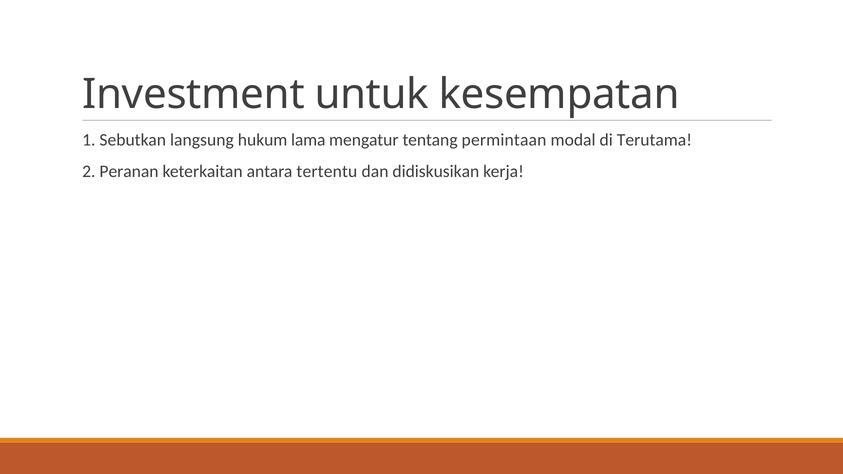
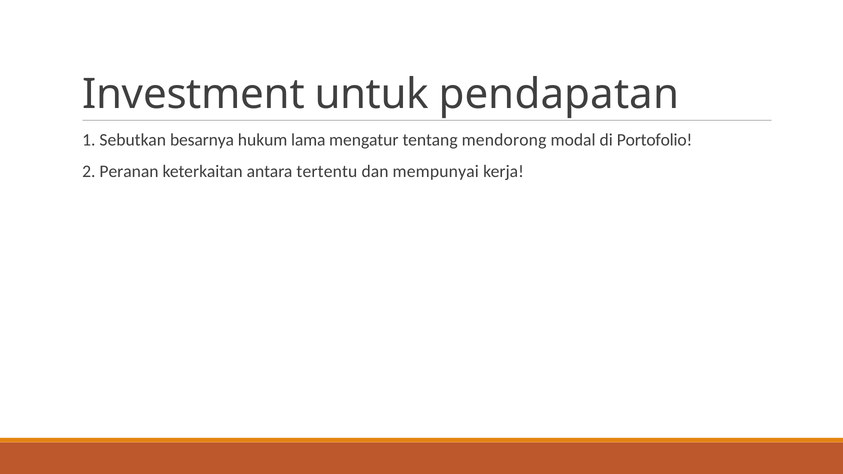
kesempatan: kesempatan -> pendapatan (559, 94)
langsung: langsung -> besarnya (202, 140)
permintaan: permintaan -> mendorong (504, 140)
Terutama: Terutama -> Portofolio (655, 140)
didiskusikan: didiskusikan -> mempunyai (436, 171)
